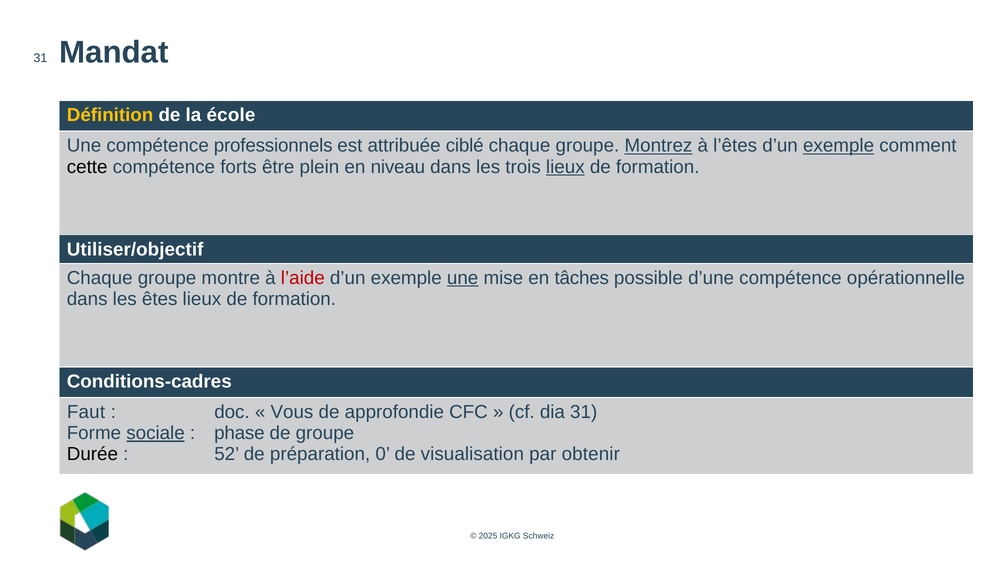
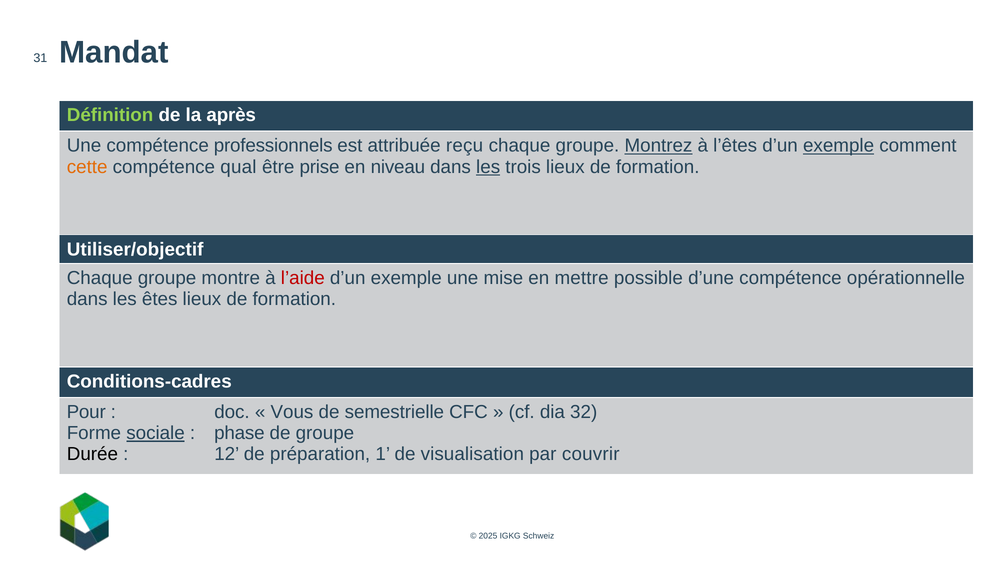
Définition colour: yellow -> light green (110, 115)
école: école -> après (231, 115)
ciblé: ciblé -> reçu (465, 146)
cette colour: black -> orange (87, 167)
forts: forts -> qual (238, 167)
plein: plein -> prise (320, 167)
les underline: none -> present (488, 167)
lieux underline: present -> none (565, 167)
une underline: present -> none (463, 278)
tâches: tâches -> mettre (582, 278)
Faut: Faut -> Pour (86, 412)
approfondie: approfondie -> semestrielle (394, 412)
dia 31: 31 -> 32 (584, 412)
52: 52 -> 12 (227, 454)
0: 0 -> 1 (383, 454)
obtenir: obtenir -> couvrir (591, 454)
